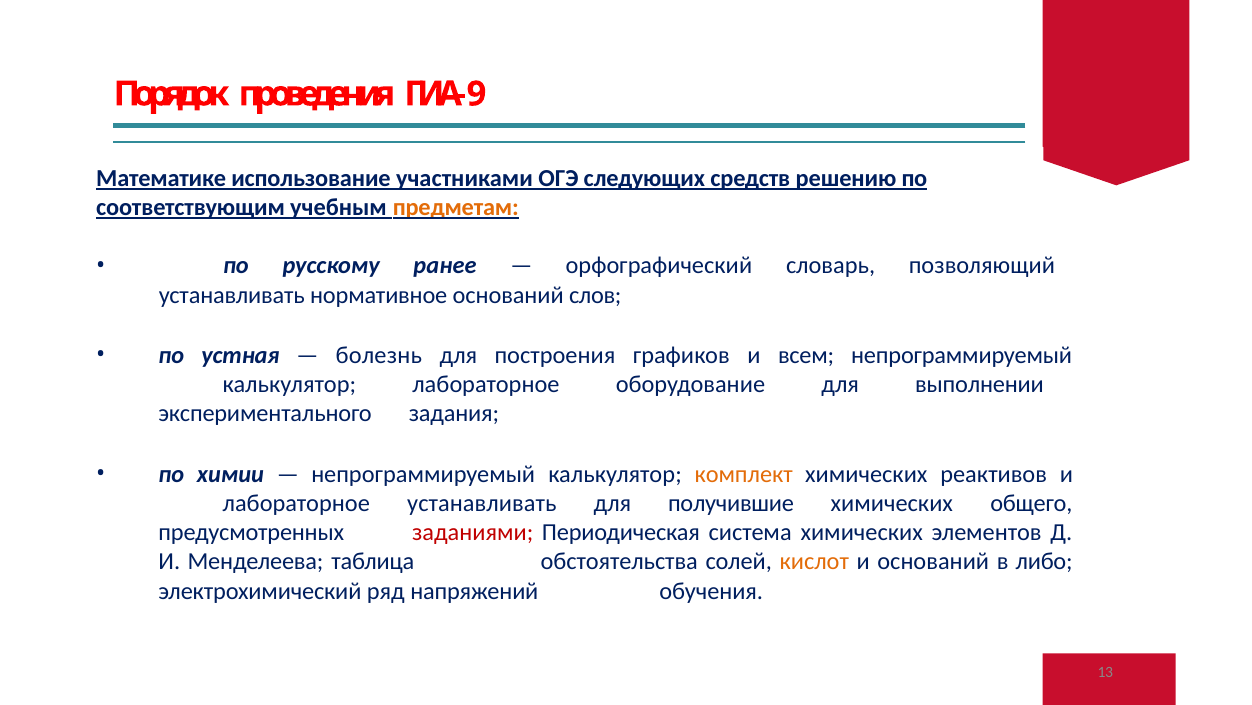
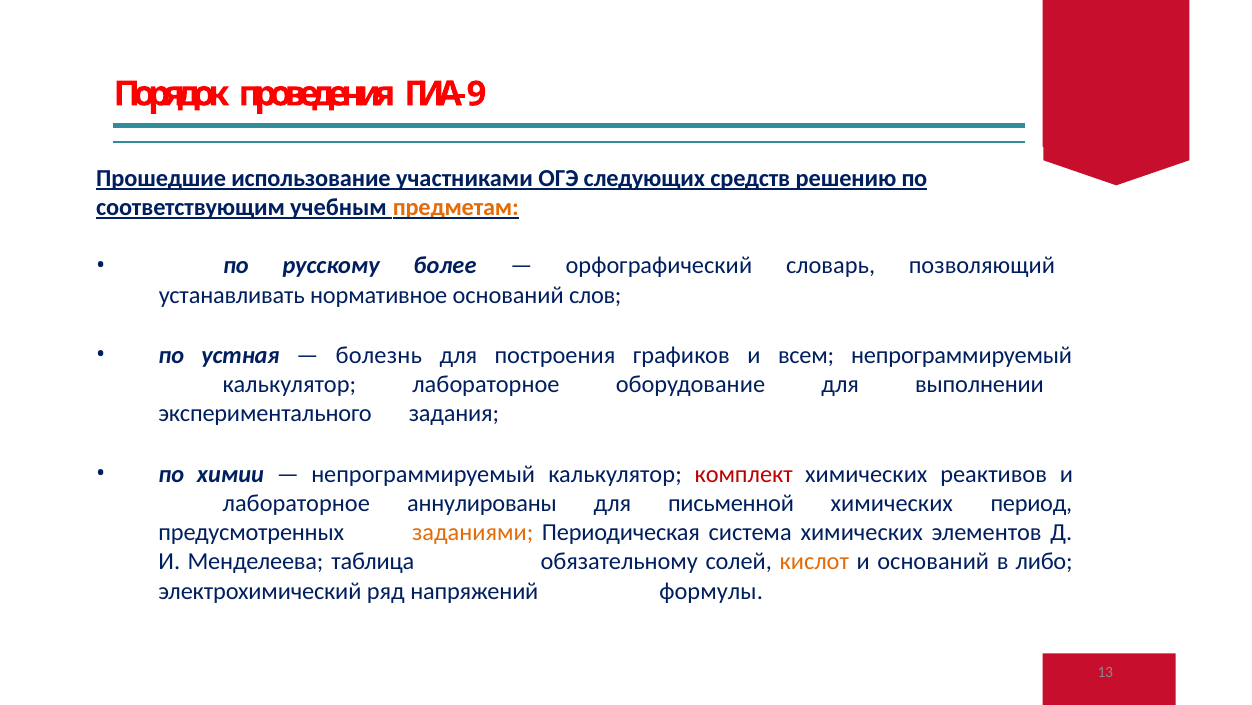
Математике: Математике -> Прошедшие (161, 178)
ранее: ранее -> более (445, 266)
комплект colour: orange -> red (744, 473)
лабораторное устанавливать: устанавливать -> аннулированы (482, 503)
получившие: получившие -> письменной (731, 503)
общего: общего -> период (1031, 503)
заданиями colour: red -> orange (473, 532)
обстоятельства: обстоятельства -> обязательному (619, 561)
обучения: обучения -> формулы (711, 590)
